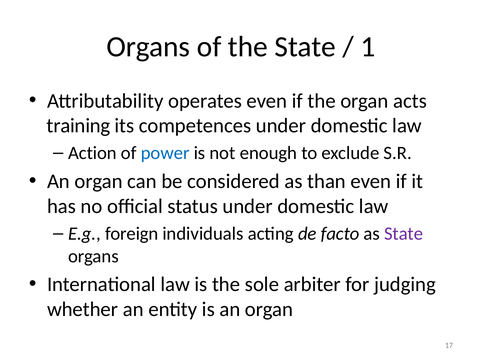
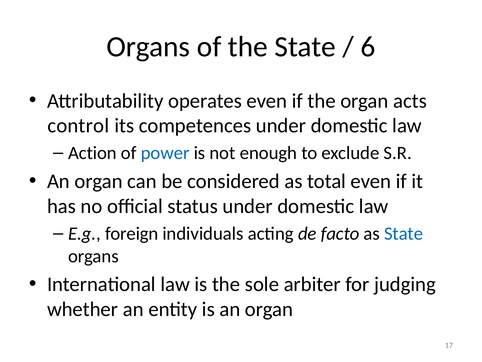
1: 1 -> 6 (368, 47)
training: training -> control (78, 126)
than: than -> total (327, 181)
State colour: purple -> blue (404, 233)
